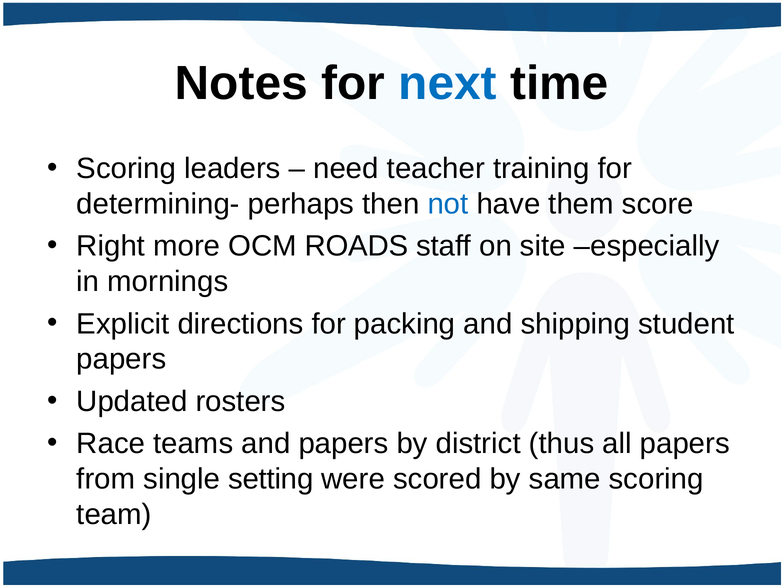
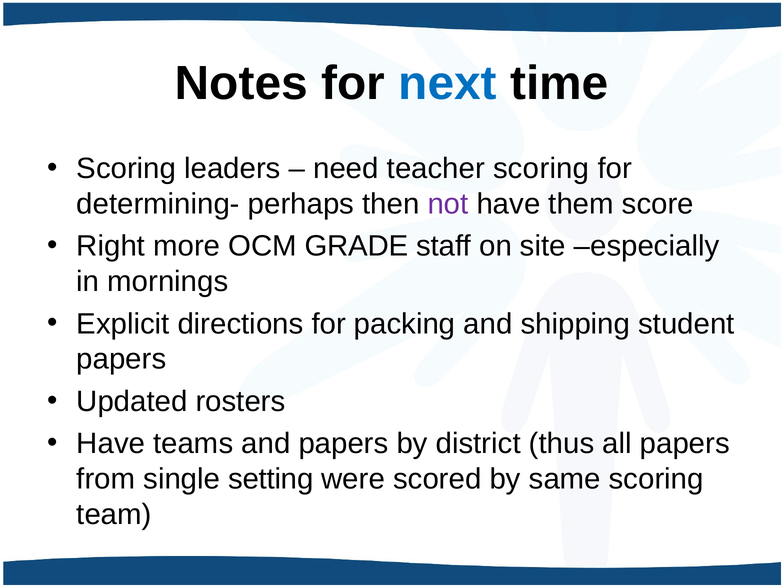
teacher training: training -> scoring (541, 169)
not colour: blue -> purple (448, 204)
ROADS: ROADS -> GRADE (357, 246)
Race: Race -> Have (111, 444)
